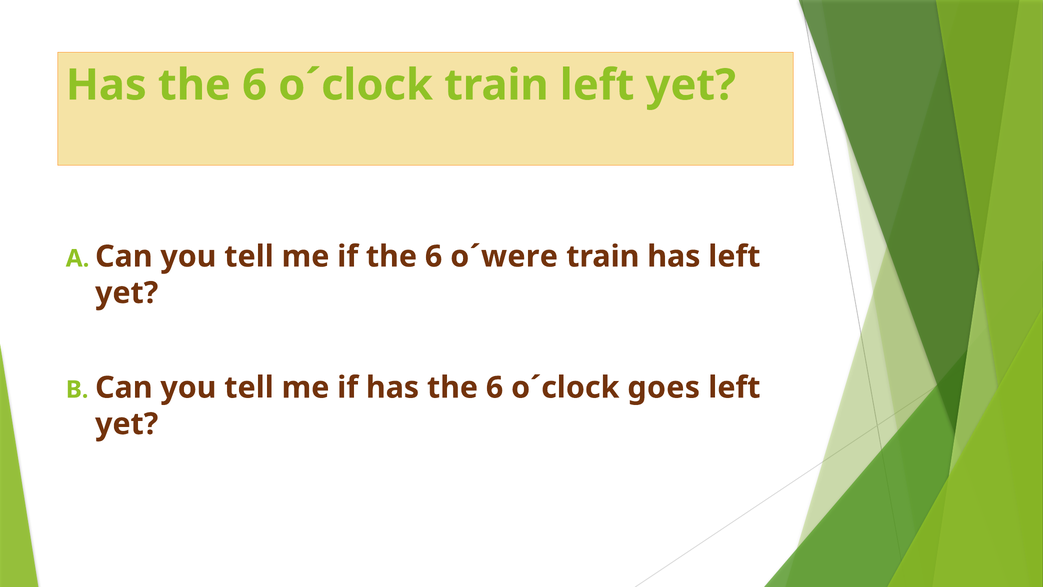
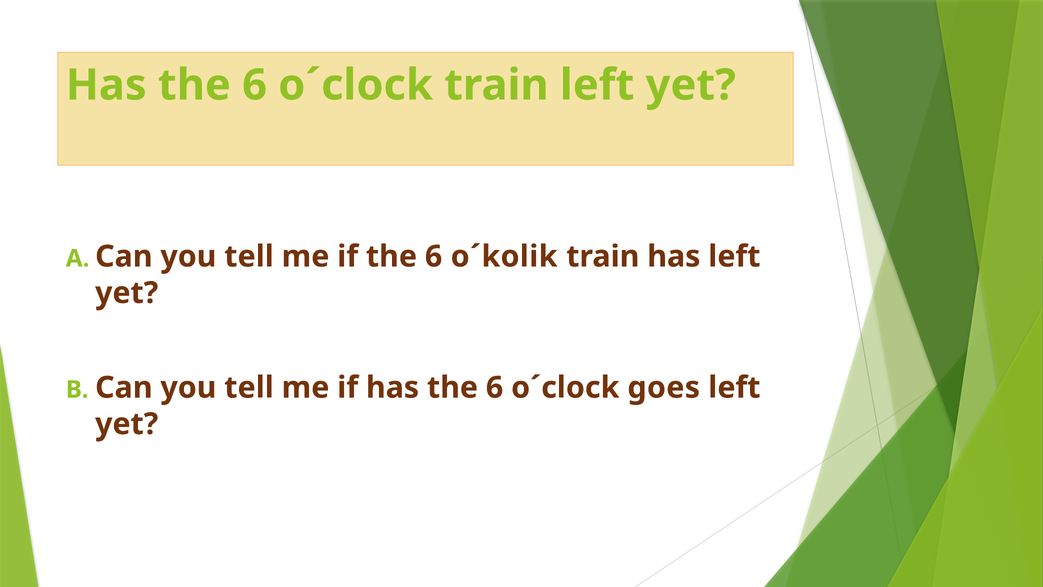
o´were: o´were -> o´kolik (504, 256)
